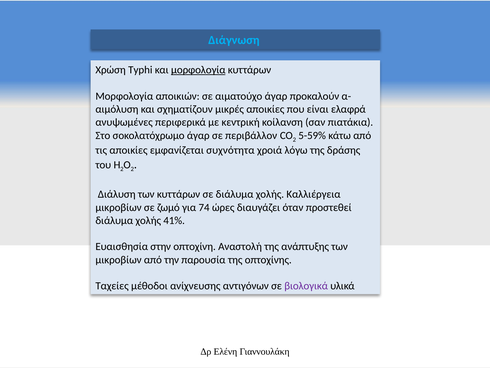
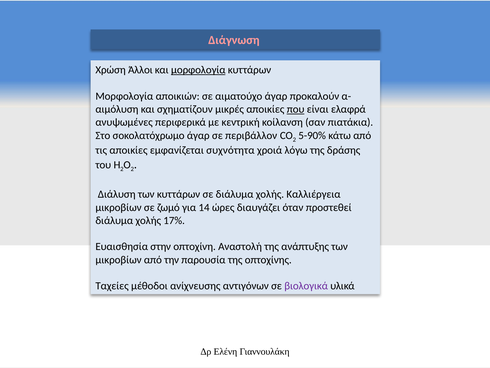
Διάγνωση colour: light blue -> pink (234, 40)
Typhi: Typhi -> Άλλοι (140, 70)
που underline: none -> present (296, 109)
5-59%: 5-59% -> 5-90% (312, 135)
74: 74 -> 14 (204, 207)
41%: 41% -> 17% (174, 220)
